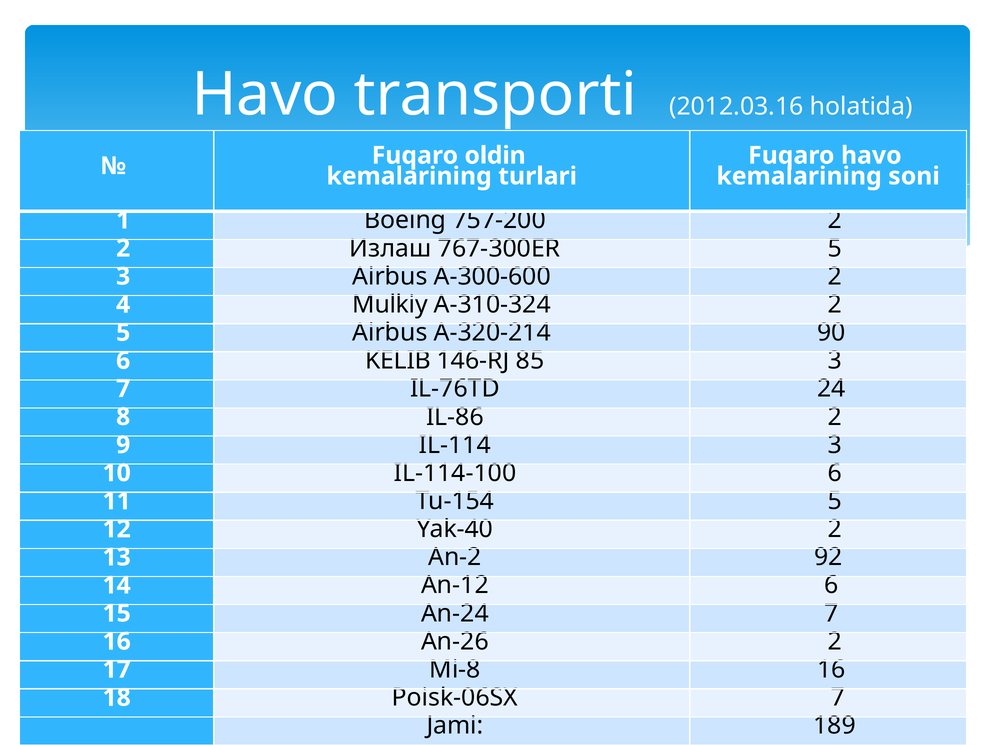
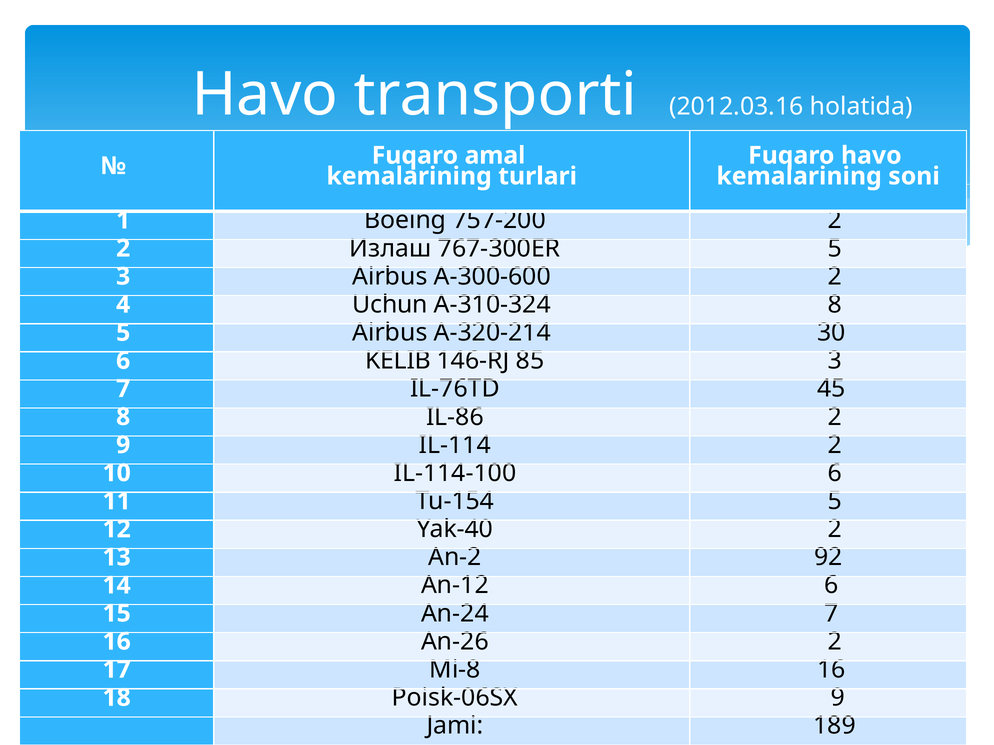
oldin: oldin -> amal (495, 156)
Mulkiy: Mulkiy -> Uchun (390, 305)
A-310-324 2: 2 -> 8 (835, 305)
90: 90 -> 30 (831, 333)
24: 24 -> 45 (831, 389)
IL-114 3: 3 -> 2 (835, 445)
Poisk-06SX 7: 7 -> 9 (838, 698)
